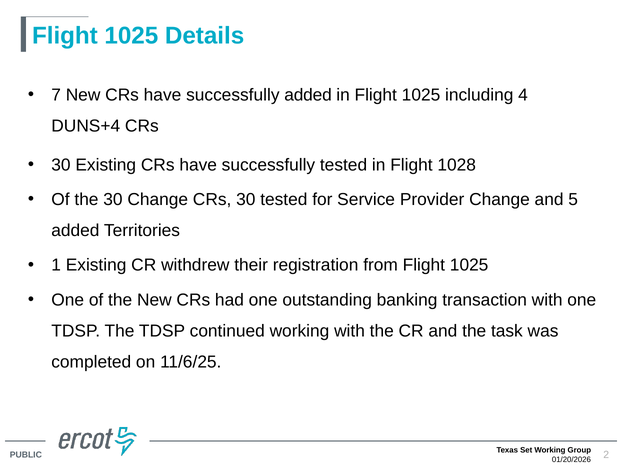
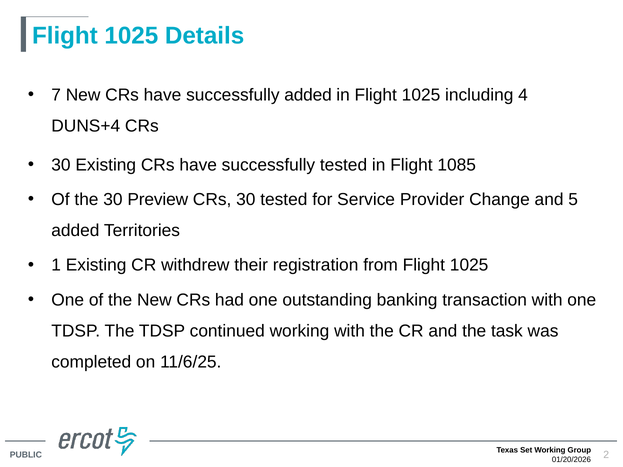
1028: 1028 -> 1085 (457, 165)
30 Change: Change -> Preview (158, 200)
